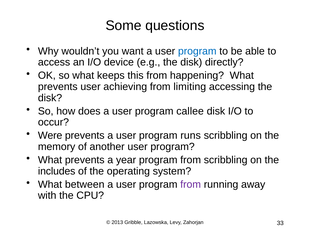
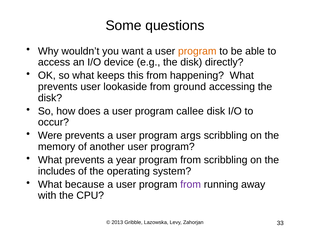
program colour: blue -> orange (197, 51)
achieving: achieving -> lookaside (125, 87)
limiting: limiting -> ground (190, 87)
runs: runs -> args (191, 135)
between: between -> because (85, 184)
